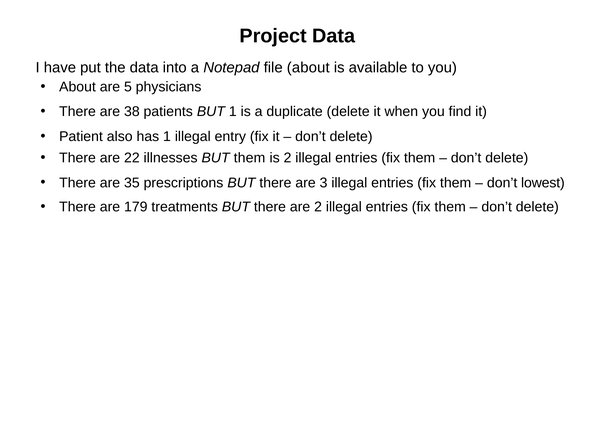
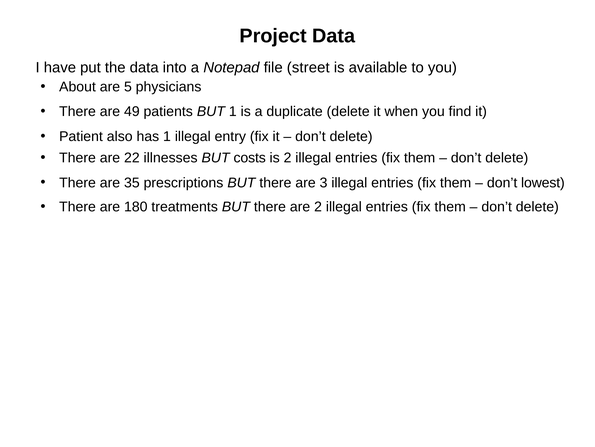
file about: about -> street (308, 67)
38: 38 -> 49 (132, 111)
BUT them: them -> costs (250, 158)
179: 179 -> 180 (136, 206)
